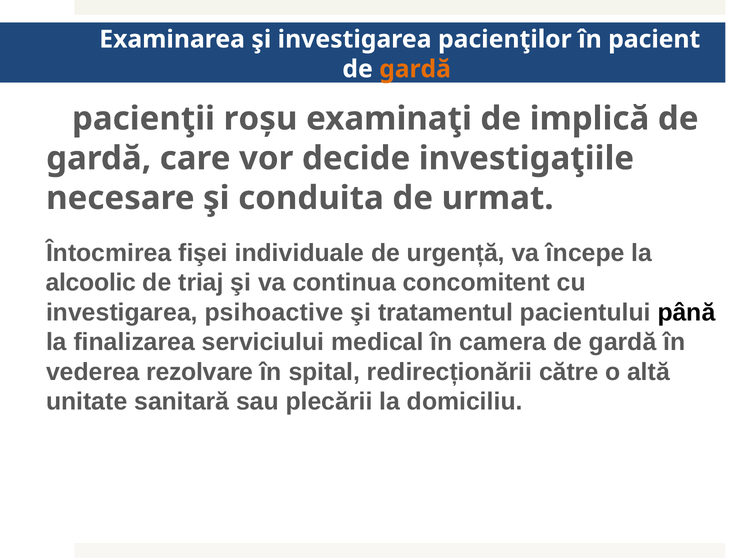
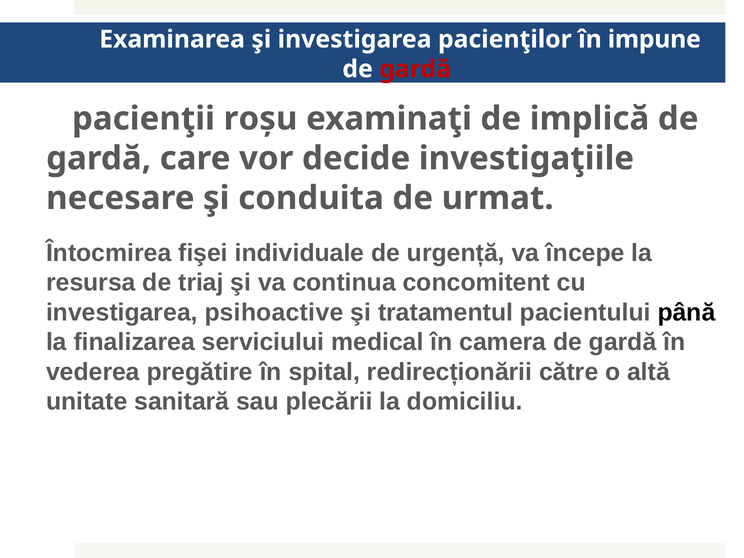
pacient: pacient -> impune (654, 39)
gardă colour: orange -> red (415, 69)
alcoolic: alcoolic -> resursa (91, 283)
rezolvare: rezolvare -> pregătire (200, 372)
